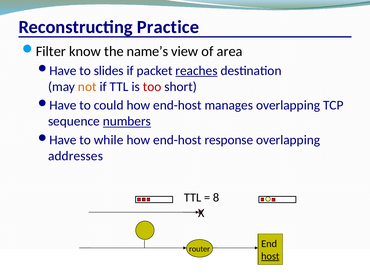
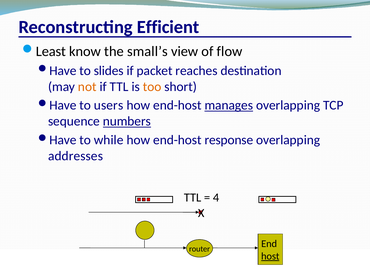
Practice: Practice -> Efficient (168, 27)
Filter: Filter -> Least (51, 52)
name’s: name’s -> small’s (147, 52)
area: area -> flow (230, 52)
reaches underline: present -> none (197, 71)
too colour: red -> orange (152, 87)
could: could -> users (109, 106)
manages underline: none -> present (229, 106)
8: 8 -> 4 (216, 198)
